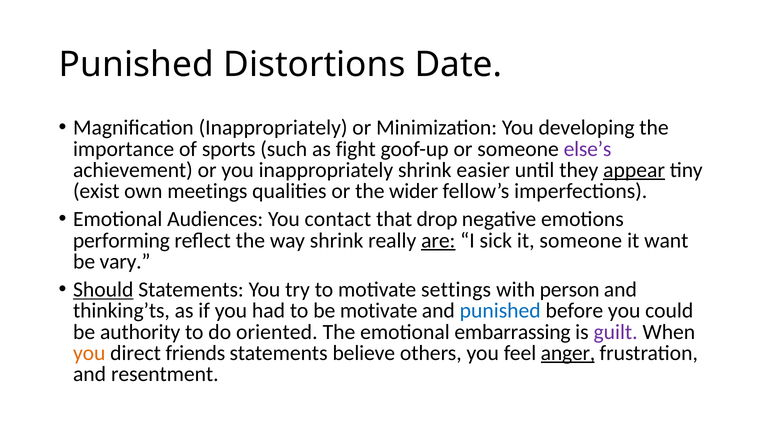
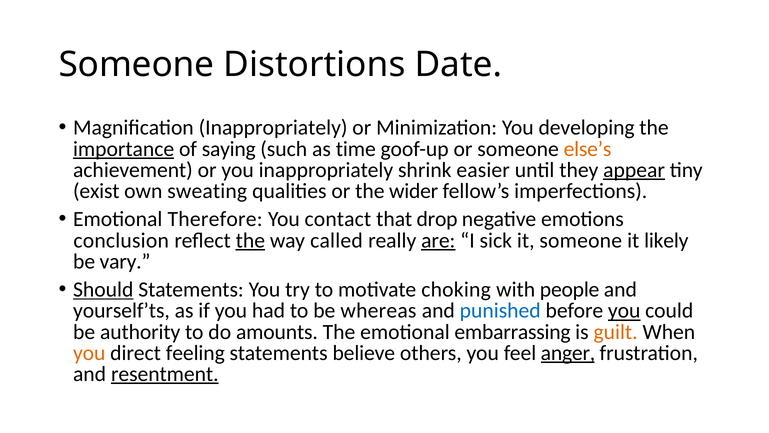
Punished: Punished -> Someone (137, 65)
importance underline: none -> present (124, 149)
sports: sports -> saying (229, 149)
fight: fight -> time (356, 149)
else’s colour: purple -> orange (588, 149)
meetings: meetings -> sweating (207, 191)
Audiences: Audiences -> Therefore (215, 219)
performing: performing -> conclusion (121, 240)
the underline: none -> present (250, 240)
way shrink: shrink -> called (336, 240)
want: want -> likely (666, 240)
settings: settings -> choking (456, 289)
person: person -> people (570, 289)
thinking’ts: thinking’ts -> yourself’ts (121, 311)
be motivate: motivate -> whereas (378, 311)
you underline: none -> present (624, 311)
oriented: oriented -> amounts (277, 332)
guilt colour: purple -> orange (616, 332)
friends: friends -> feeling (195, 353)
resentment underline: none -> present (165, 374)
